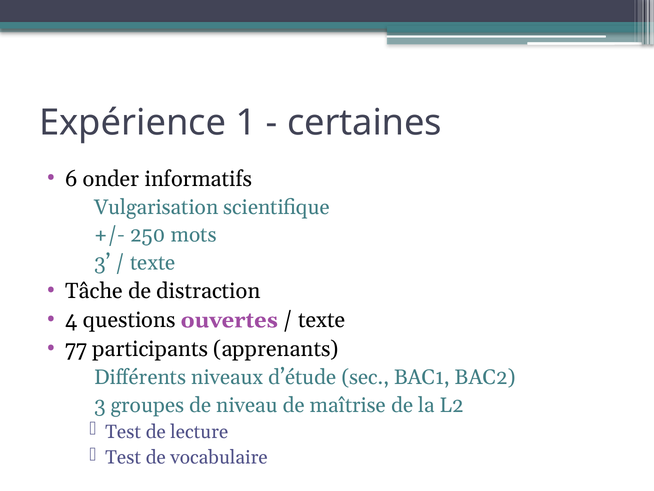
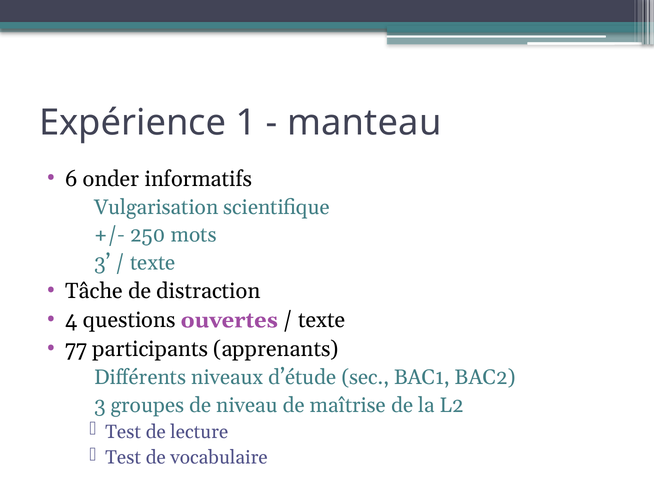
certaines: certaines -> manteau (364, 122)
